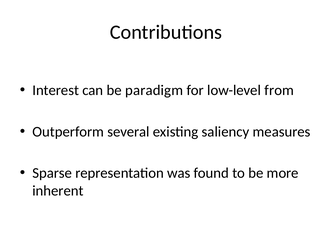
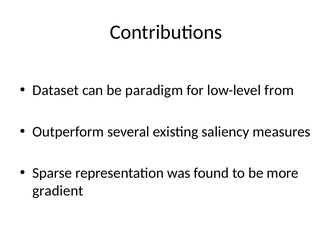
Interest: Interest -> Dataset (56, 90)
inherent: inherent -> gradient (58, 191)
